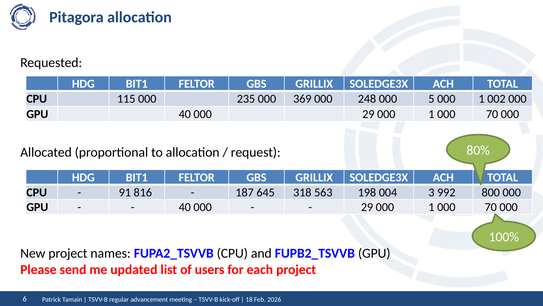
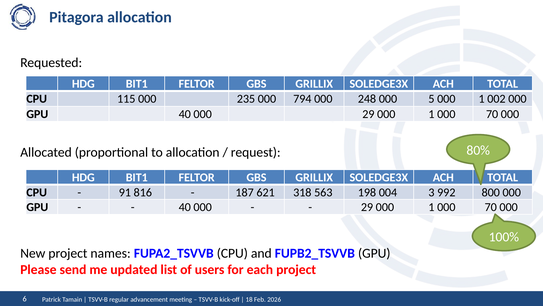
369: 369 -> 794 (302, 99)
645: 645 -> 621 (266, 192)
